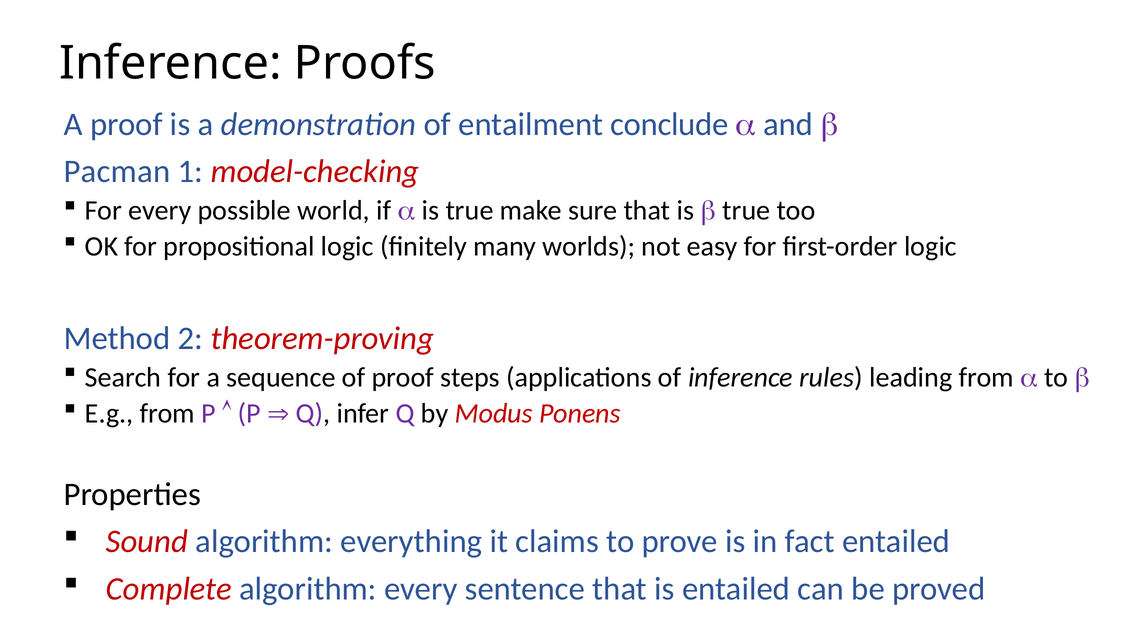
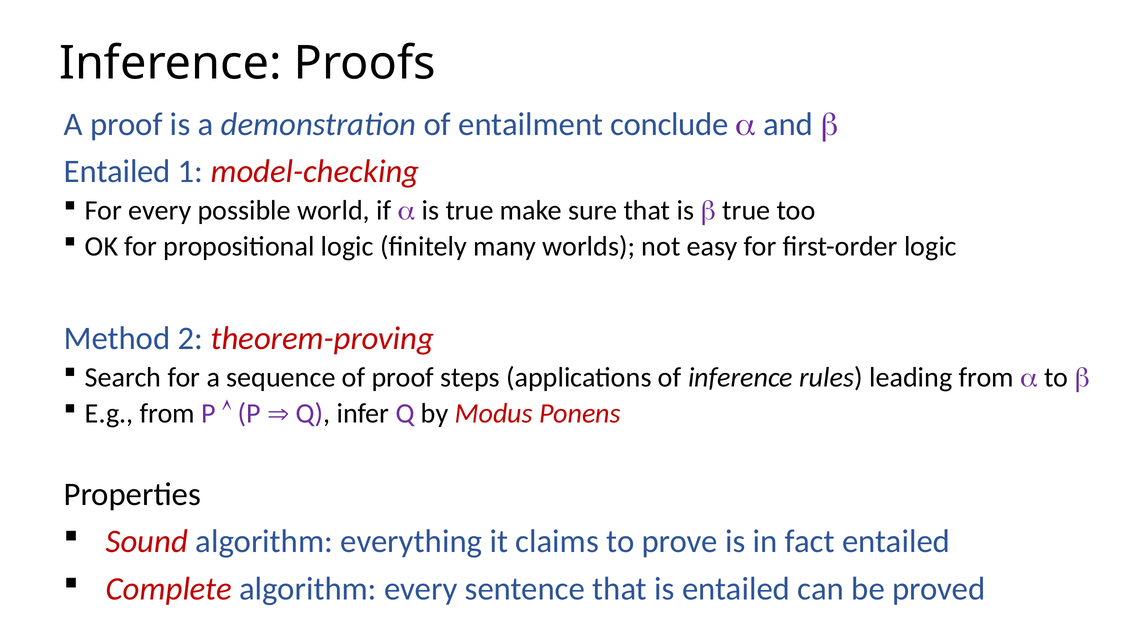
Pacman: Pacman -> Entailed (117, 172)
